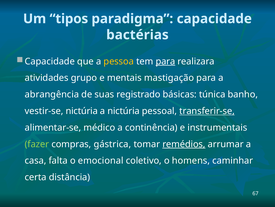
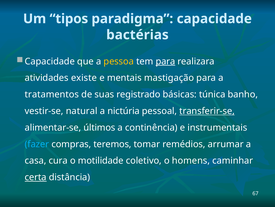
grupo: grupo -> existe (84, 78)
abrangência: abrangência -> tratamentos (52, 94)
vestir-se nictúria: nictúria -> natural (82, 111)
médico: médico -> últimos (99, 127)
fazer colour: light green -> light blue (37, 144)
gástrica: gástrica -> teremos (112, 144)
remédios underline: present -> none (184, 144)
falta: falta -> cura (58, 160)
emocional: emocional -> motilidade (101, 160)
certa underline: none -> present (36, 177)
